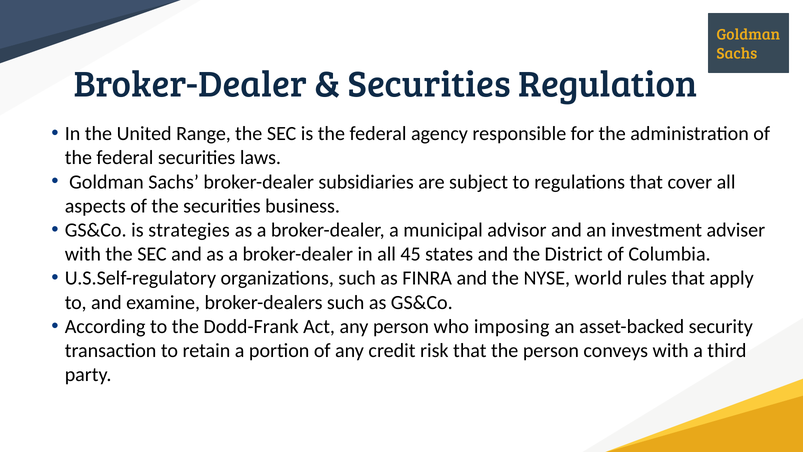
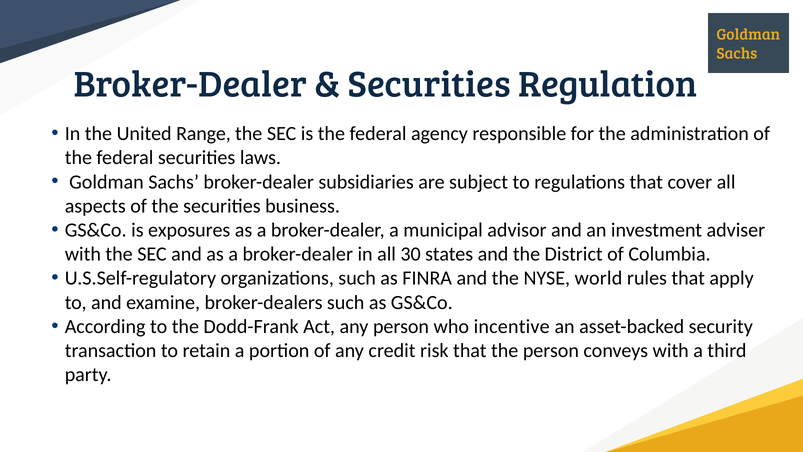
strategies: strategies -> exposures (189, 230)
45: 45 -> 30 (411, 254)
imposing: imposing -> incentive (512, 326)
